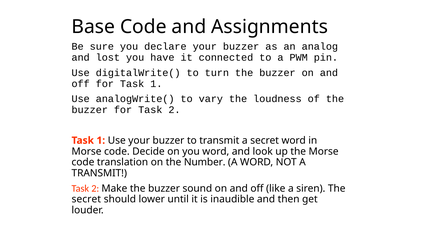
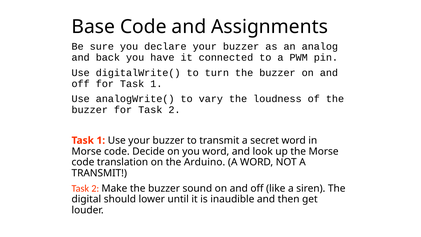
lost: lost -> back (108, 57)
Number: Number -> Arduino (205, 162)
secret: secret -> digital (86, 199)
